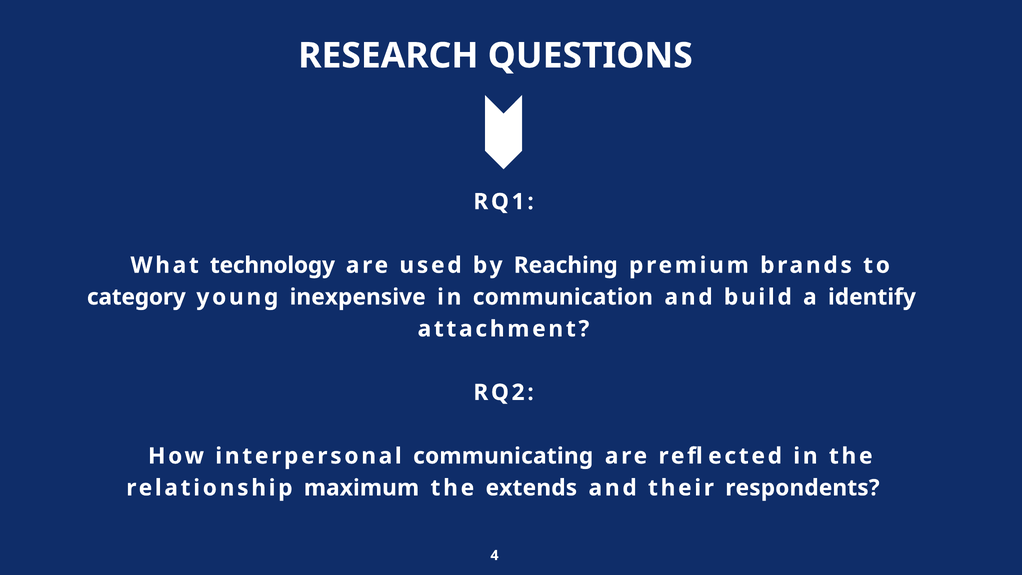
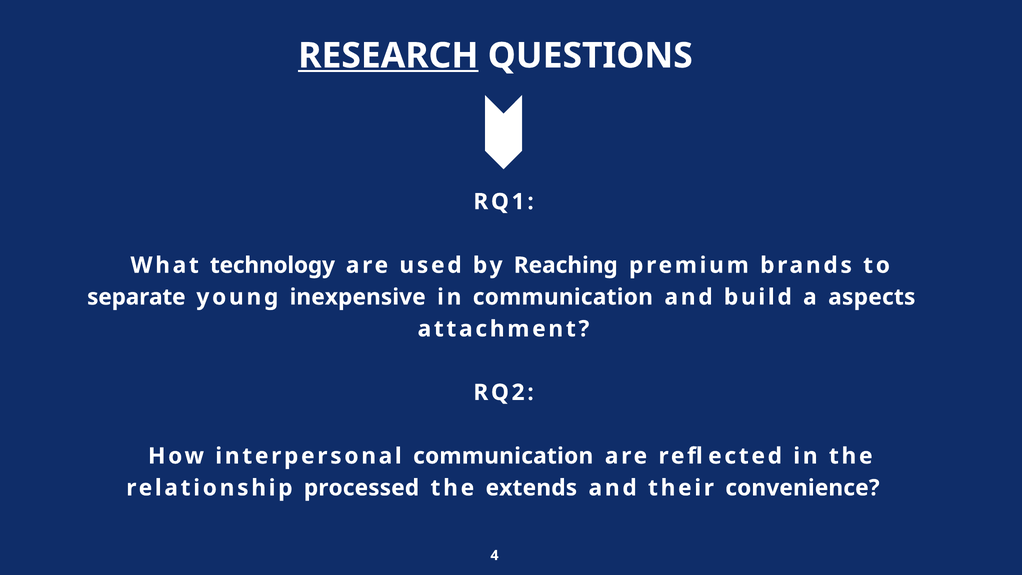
RESEARCH underline: none -> present (388, 56)
category: category -> separate (136, 297)
identify: identify -> aspects (872, 297)
interpersonal communicating: communicating -> communication (503, 456)
maximum: maximum -> processed (361, 488)
respondents: respondents -> convenience (802, 488)
